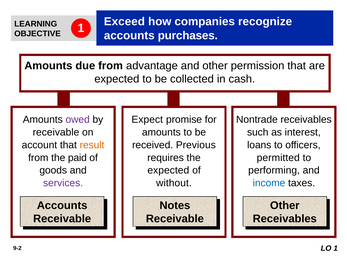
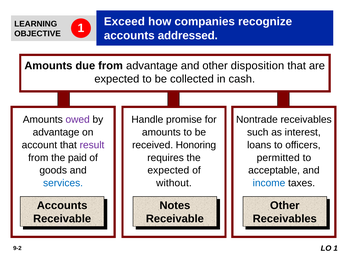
purchases: purchases -> addressed (188, 35)
permission: permission -> disposition (257, 66)
Expect: Expect -> Handle (147, 120)
receivable: receivable -> advantage (56, 132)
result colour: orange -> purple (92, 145)
Previous: Previous -> Honoring (196, 145)
performing: performing -> acceptable (274, 171)
services colour: purple -> blue (63, 183)
